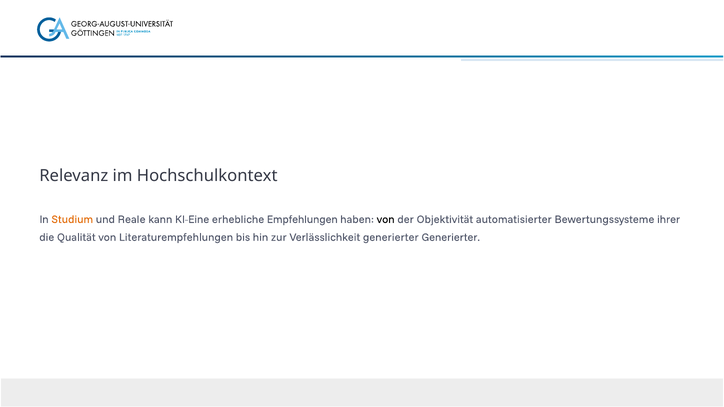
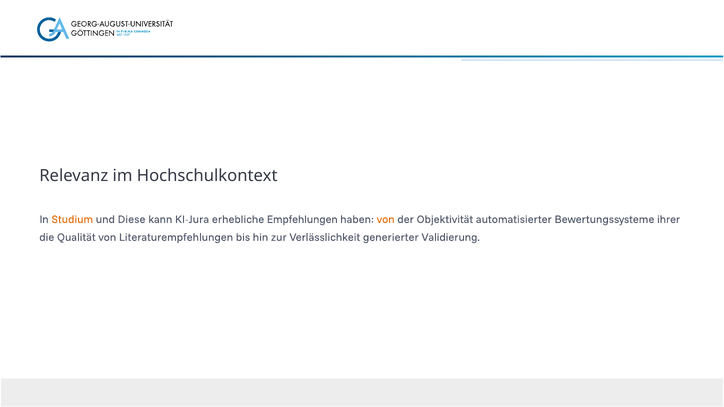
Reale: Reale -> Diese (132, 219)
KI-Eine: KI-Eine -> KI-Jura (192, 219)
von colour: black -> orange (386, 219)
generierter Generierter: Generierter -> Validierung (451, 237)
